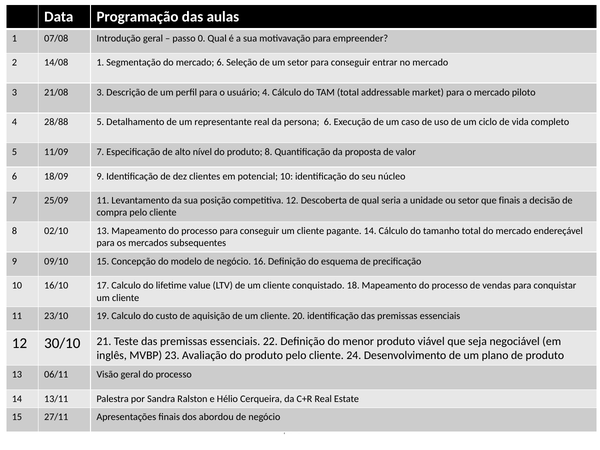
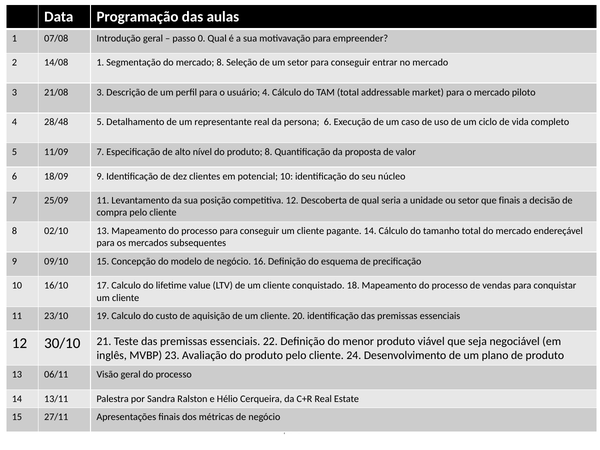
mercado 6: 6 -> 8 (220, 62)
28/88: 28/88 -> 28/48 (56, 122)
abordou: abordou -> métricas (216, 417)
